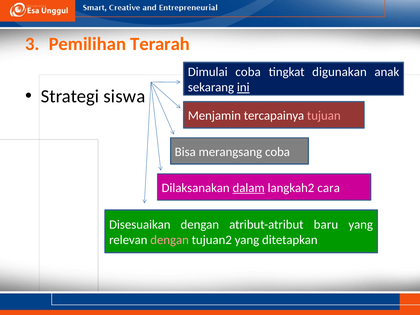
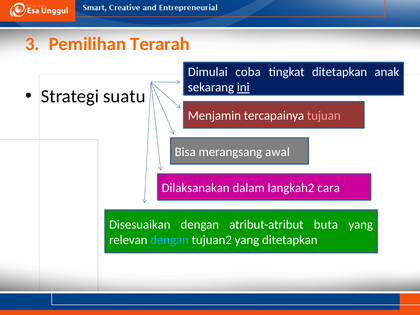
tingkat digunakan: digunakan -> ditetapkan (340, 72)
siswa: siswa -> suatu (124, 96)
merangsang coba: coba -> awal (277, 152)
dalam underline: present -> none (249, 188)
baru: baru -> buta (326, 225)
dengan colour: pink -> light blue (170, 240)
